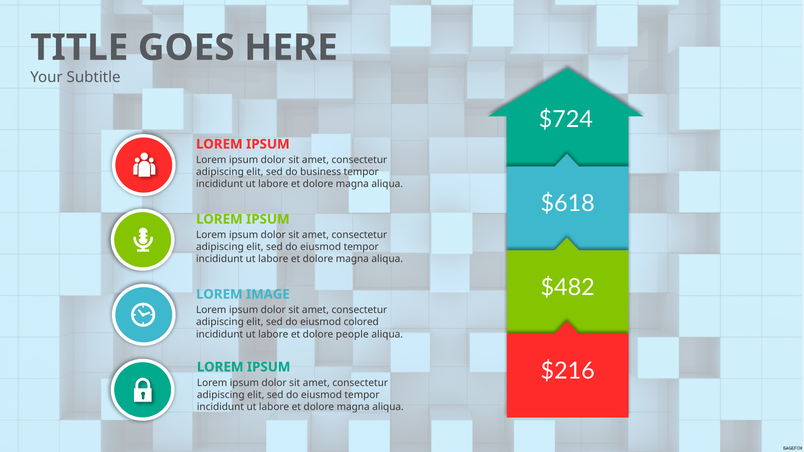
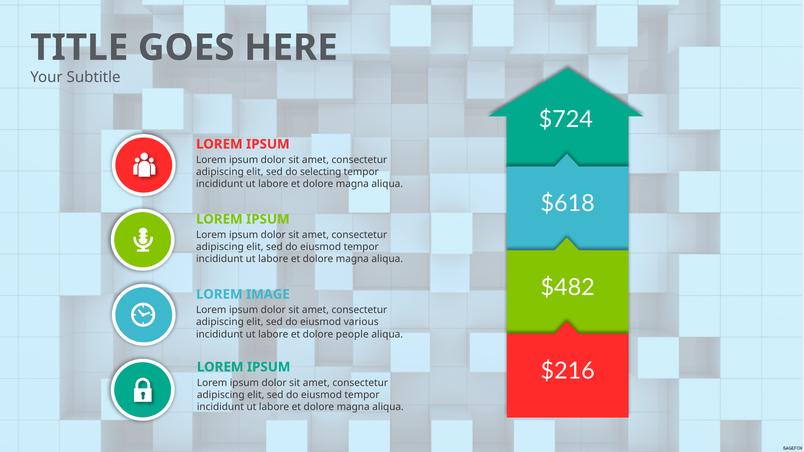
business: business -> selecting (321, 172)
colored: colored -> various (361, 322)
